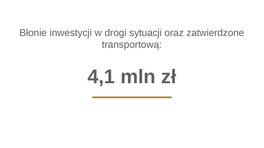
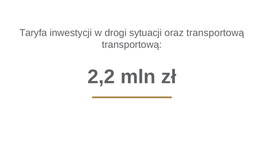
Błonie: Błonie -> Taryfa (33, 33)
oraz zatwierdzone: zatwierdzone -> transportową (215, 33)
4,1: 4,1 -> 2,2 (101, 77)
